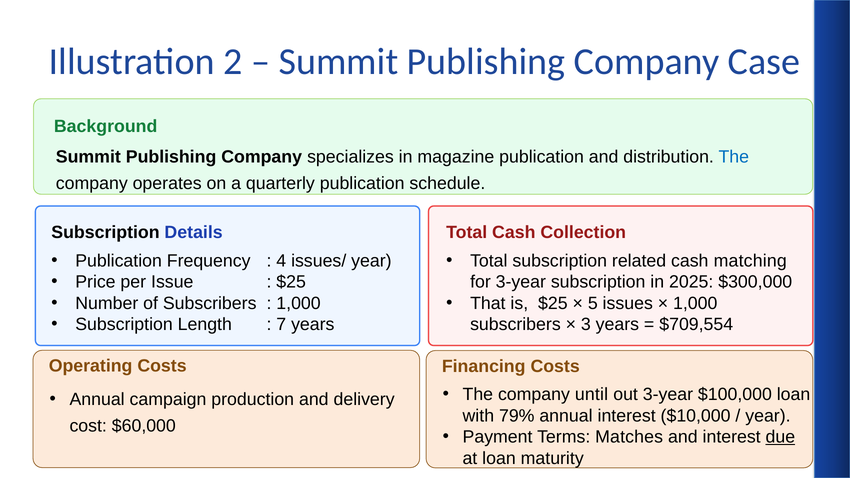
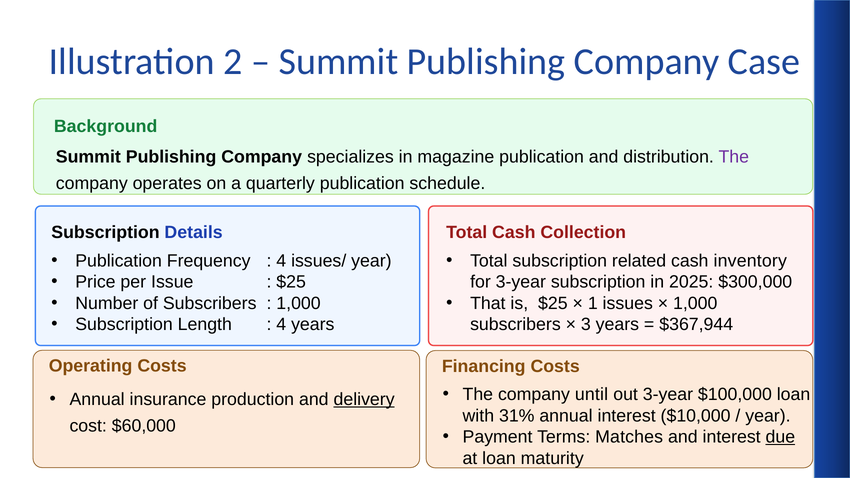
The colour: blue -> purple (734, 157)
matching: matching -> inventory (750, 261)
5: 5 -> 1 (593, 303)
7: 7 -> 4 (281, 325)
$709,554: $709,554 -> $367,944 (696, 325)
campaign: campaign -> insurance (168, 400)
delivery underline: none -> present (364, 400)
79%: 79% -> 31% (517, 416)
